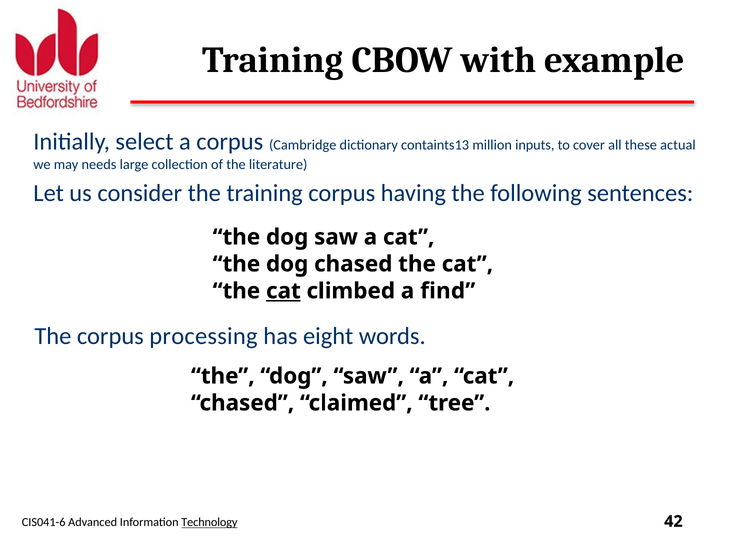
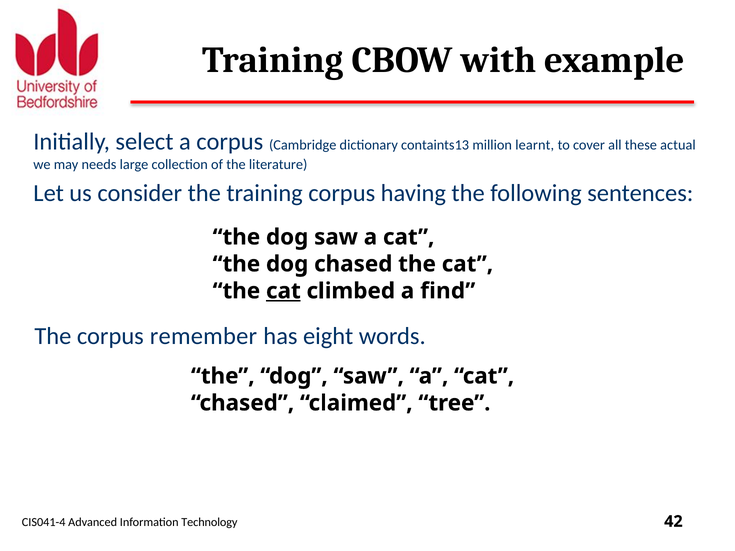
inputs: inputs -> learnt (535, 145)
processing: processing -> remember (203, 336)
CIS041-6: CIS041-6 -> CIS041-4 (44, 523)
Technology underline: present -> none (209, 523)
